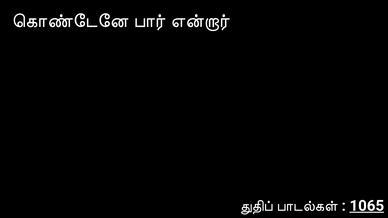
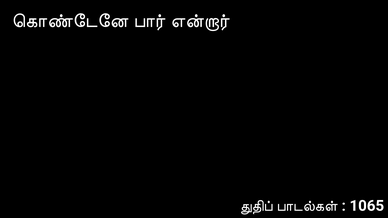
1065 underline: present -> none (367, 206)
